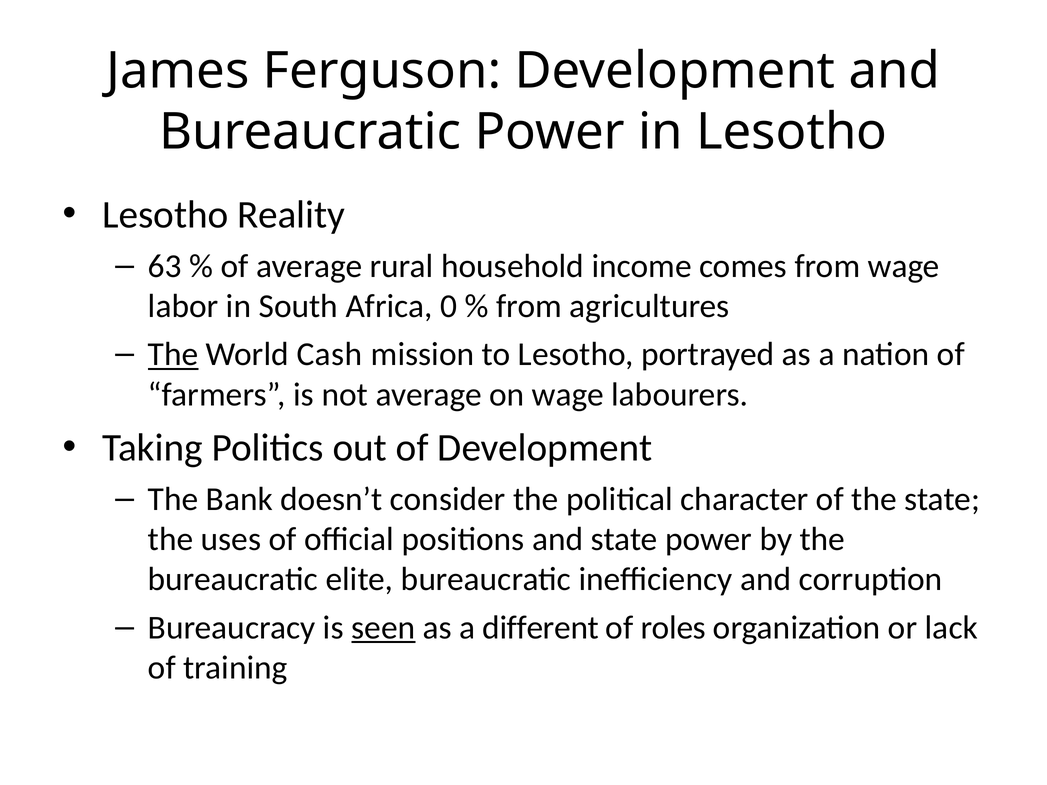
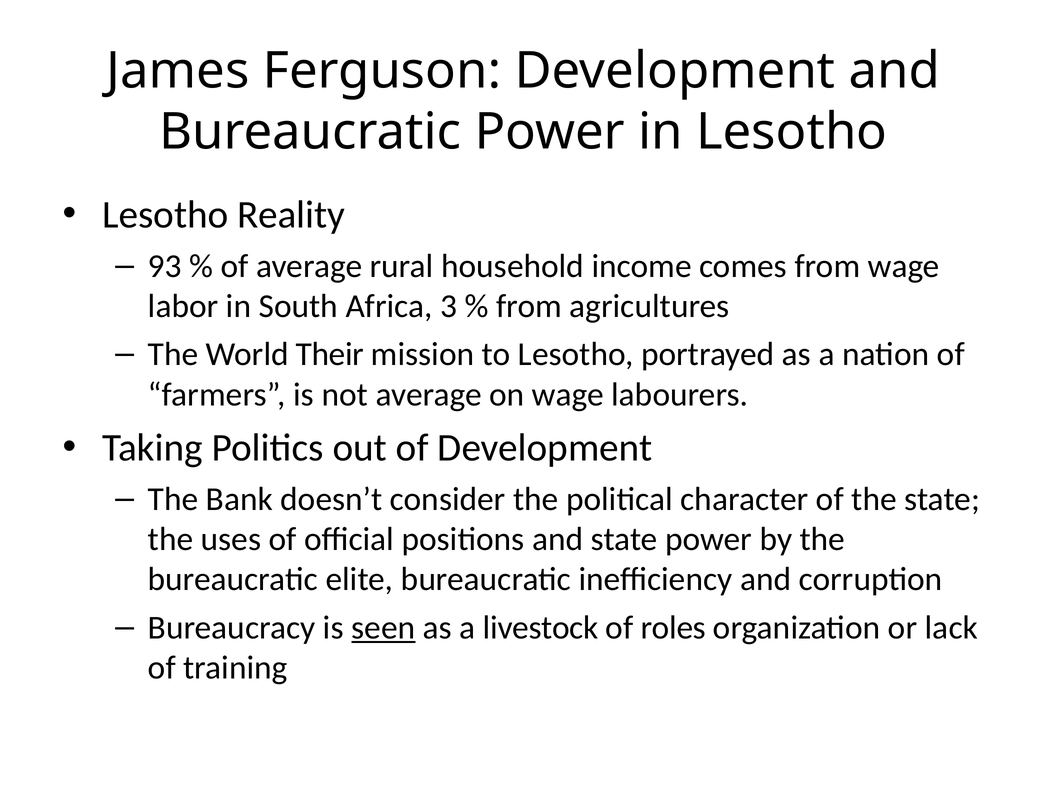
63: 63 -> 93 (165, 266)
0: 0 -> 3 (449, 306)
The underline: present -> none (173, 355)
Cash: Cash -> Their (330, 355)
different: different -> livestock (541, 628)
